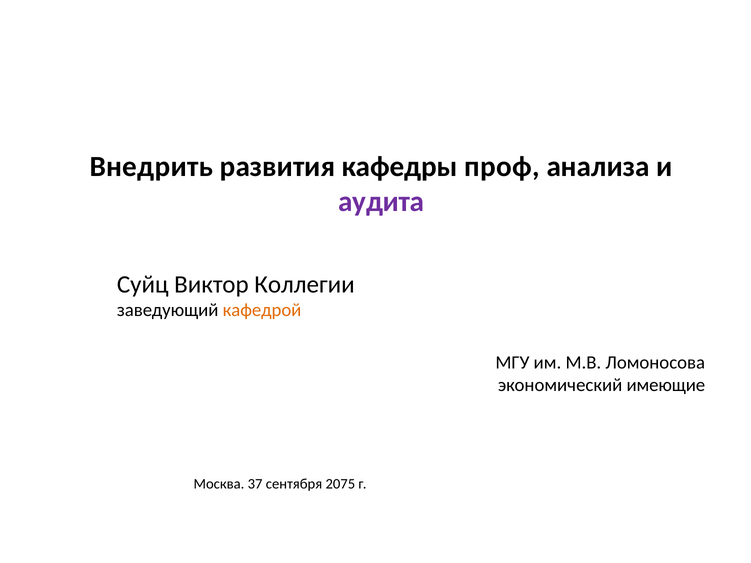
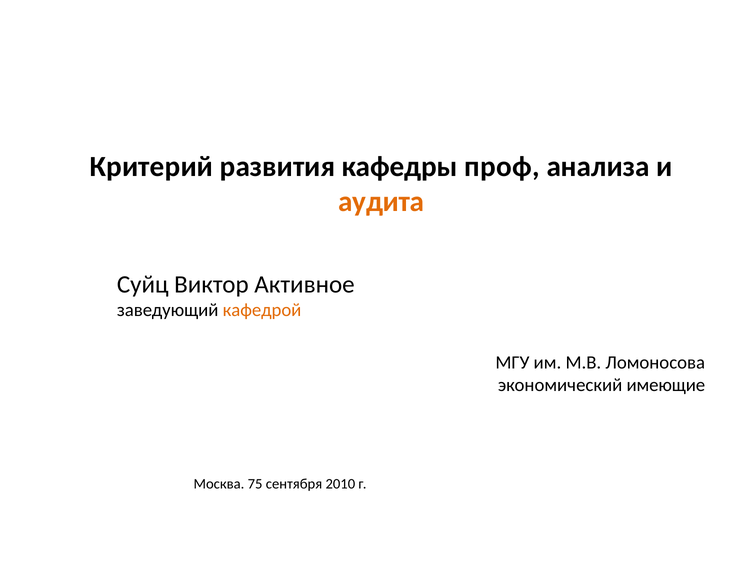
Внедрить: Внедрить -> Критерий (151, 167)
аудита colour: purple -> orange (381, 202)
Коллегии: Коллегии -> Активное (305, 284)
37: 37 -> 75 (255, 484)
2075: 2075 -> 2010 (340, 484)
